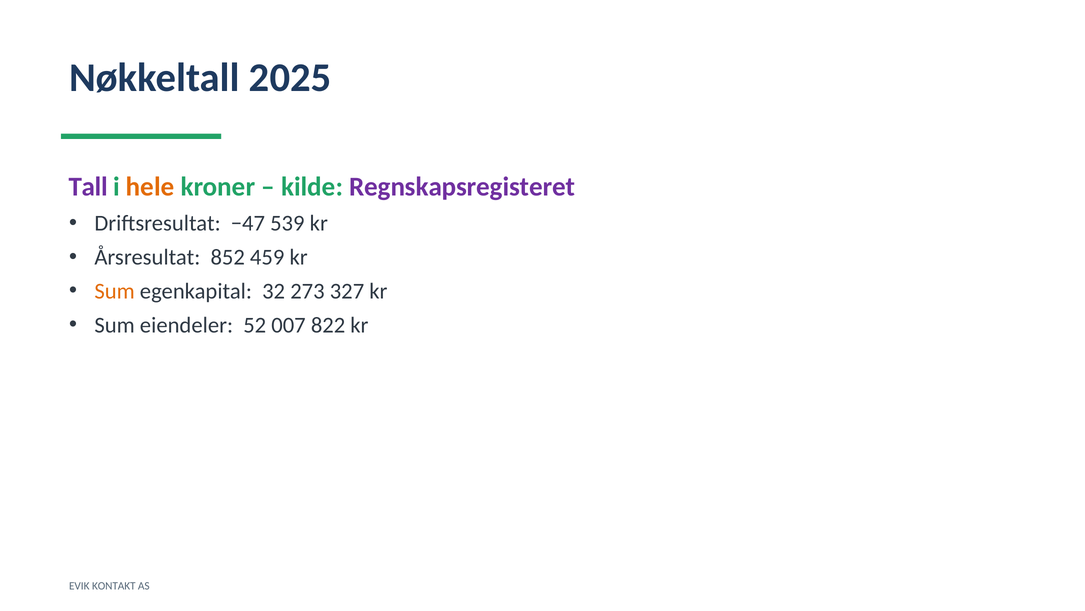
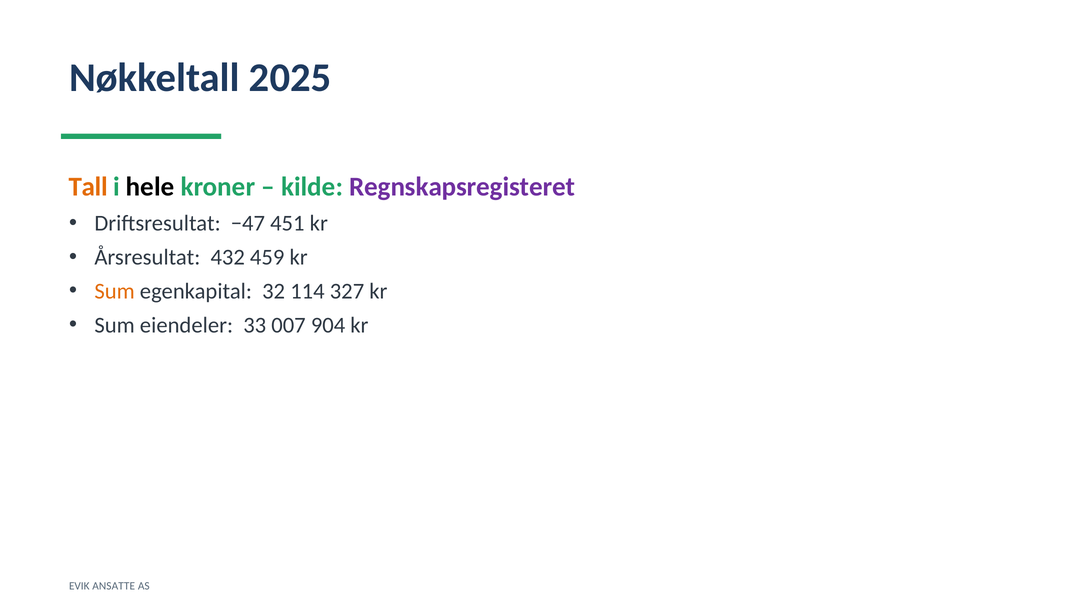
Tall colour: purple -> orange (88, 187)
hele colour: orange -> black (150, 187)
539: 539 -> 451 (287, 223)
852: 852 -> 432 (228, 257)
273: 273 -> 114 (307, 291)
52: 52 -> 33 (255, 325)
822: 822 -> 904 (328, 325)
KONTAKT: KONTAKT -> ANSATTE (114, 586)
